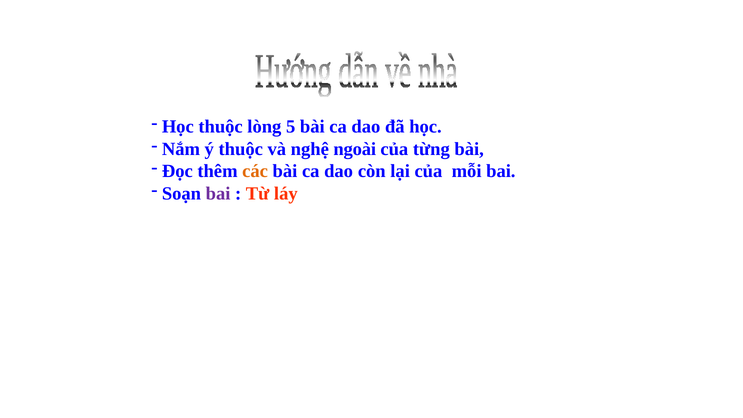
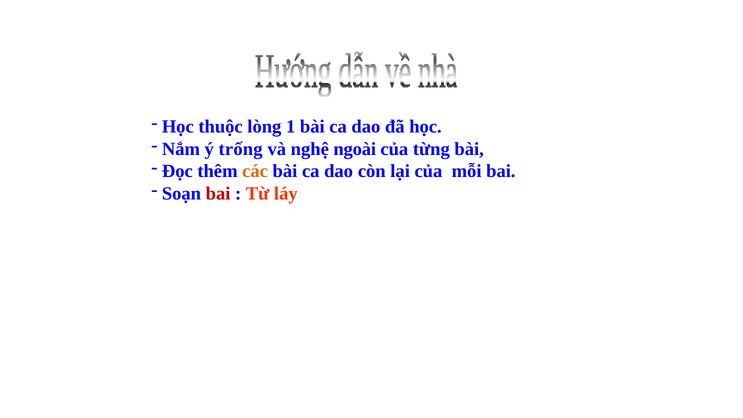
5: 5 -> 1 (291, 127)
ý thuộc: thuộc -> trống (241, 149)
bai colour: purple -> red (218, 194)
